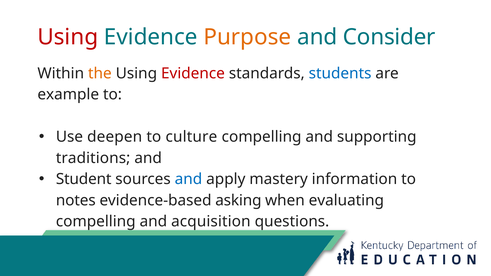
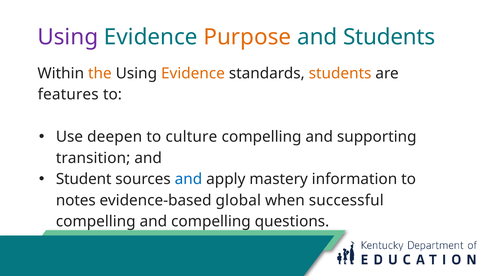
Using colour: red -> purple (68, 37)
and Consider: Consider -> Students (389, 37)
Evidence colour: red -> orange (193, 73)
students colour: blue -> orange (340, 73)
example: example -> features (68, 95)
traditions: traditions -> transition (93, 158)
asking: asking -> global (238, 200)
evaluating: evaluating -> successful (346, 200)
and acquisition: acquisition -> compelling (211, 222)
